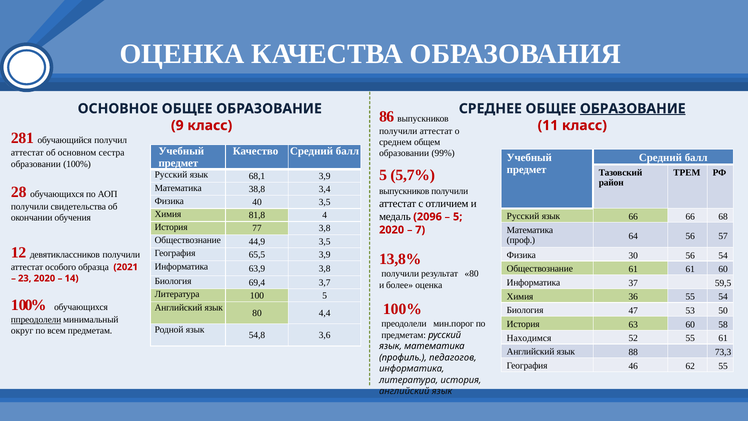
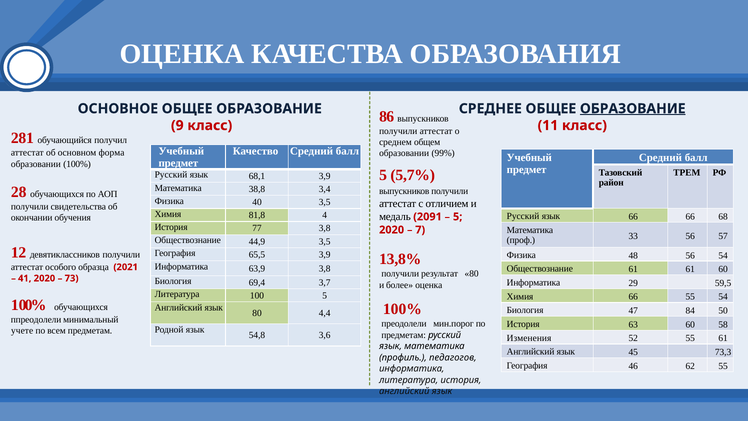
сестра: сестра -> форма (112, 153)
2096: 2096 -> 2091 (428, 217)
64: 64 -> 33 (633, 236)
30: 30 -> 48 (633, 255)
23: 23 -> 41 (25, 278)
14: 14 -> 73 (72, 278)
37: 37 -> 29 (633, 283)
Химия 36: 36 -> 66 (633, 297)
53: 53 -> 84 (690, 311)
ппреодолели underline: present -> none (36, 319)
округ: округ -> учете (22, 331)
Находимся: Находимся -> Изменения (529, 338)
88: 88 -> 45 (633, 352)
